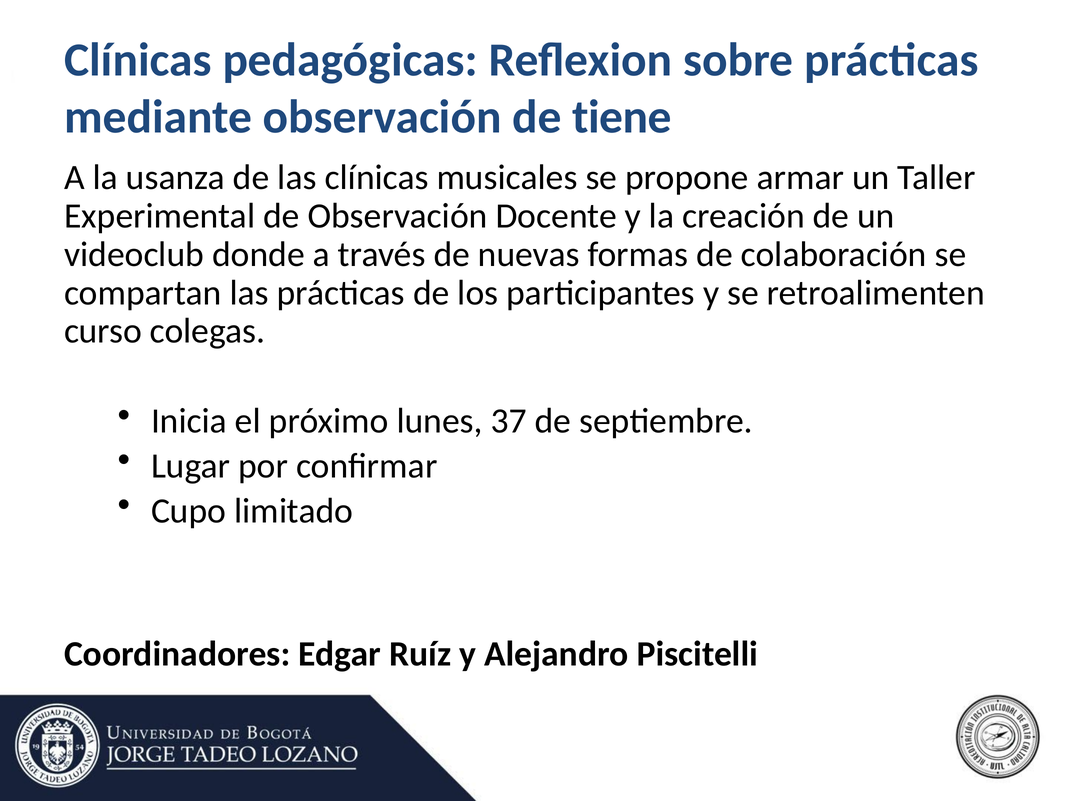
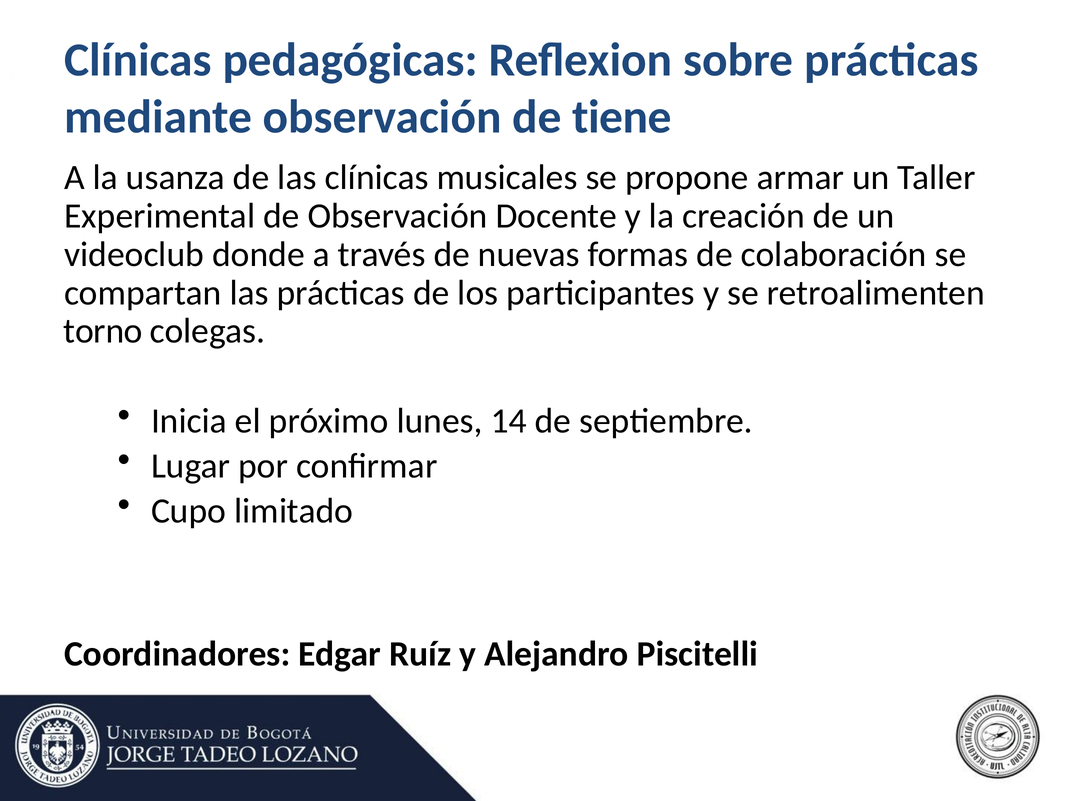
curso: curso -> torno (103, 332)
37: 37 -> 14 (509, 421)
